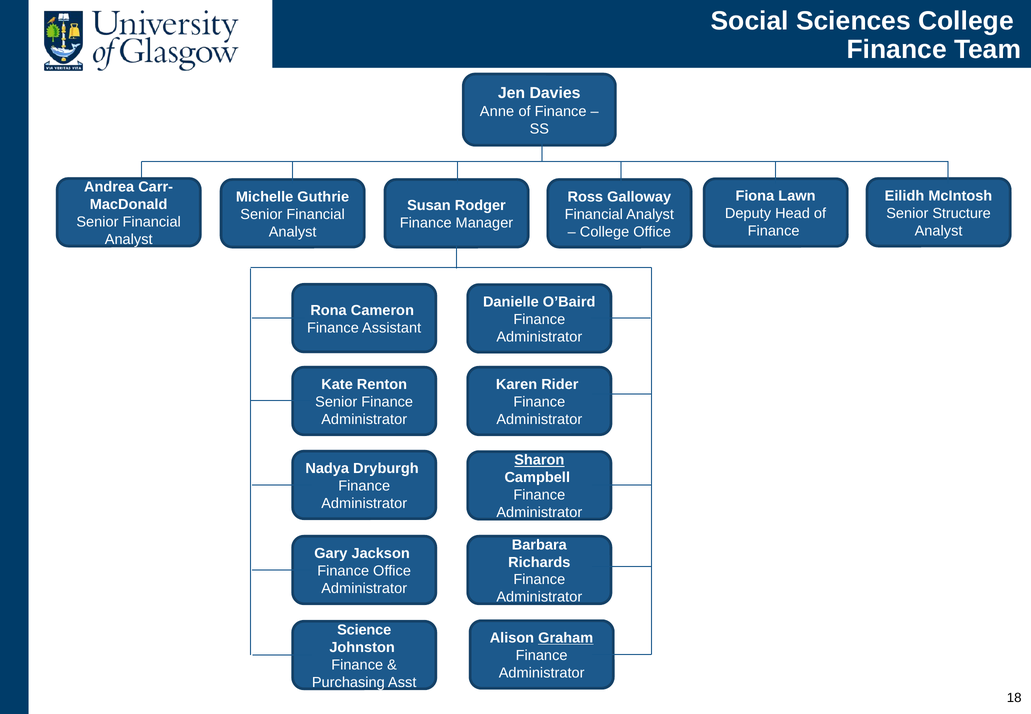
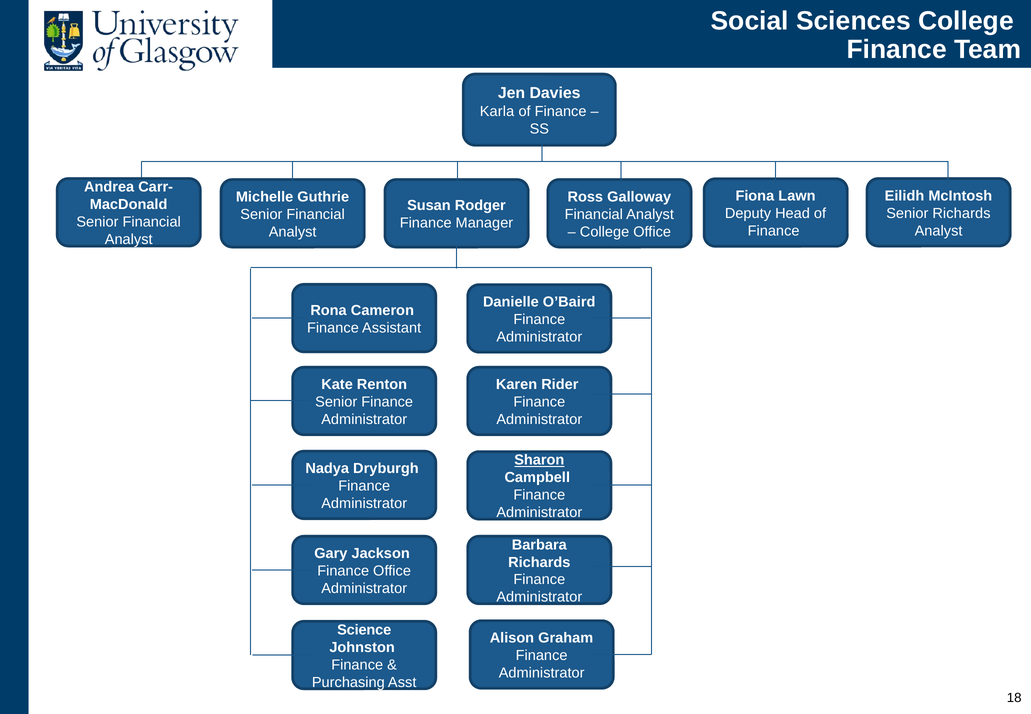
Anne: Anne -> Karla (497, 111)
Senior Structure: Structure -> Richards (961, 213)
Graham underline: present -> none (566, 638)
